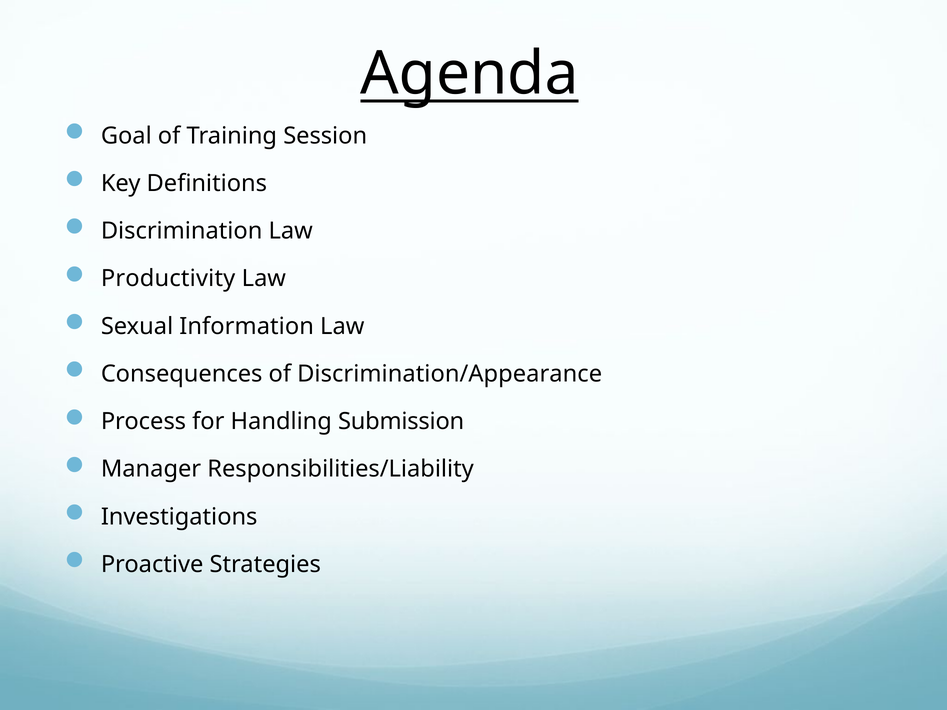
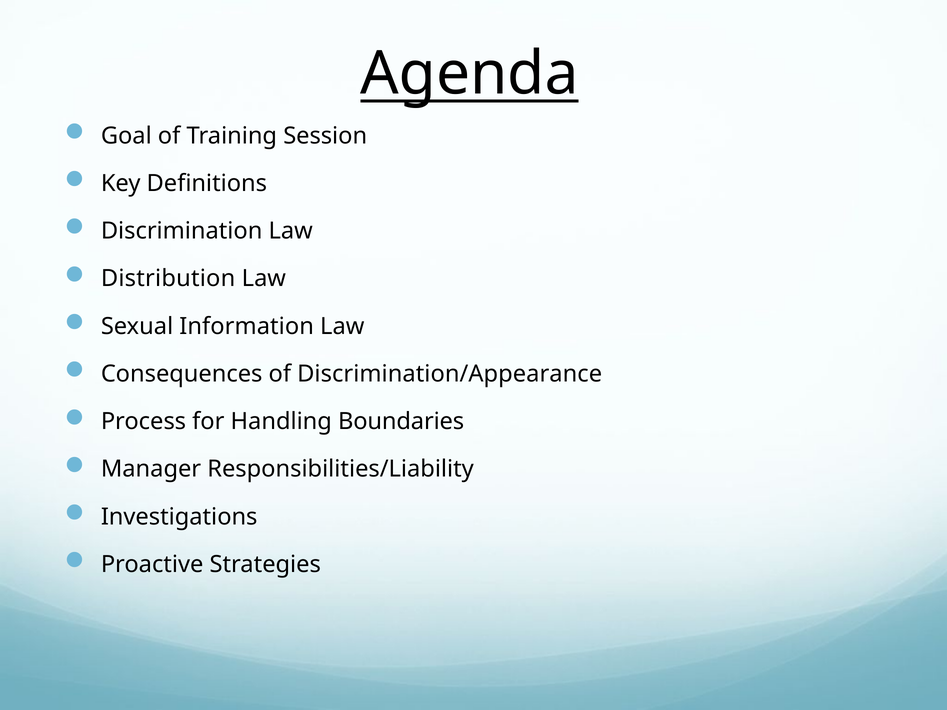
Productivity: Productivity -> Distribution (168, 279)
Submission: Submission -> Boundaries (401, 422)
